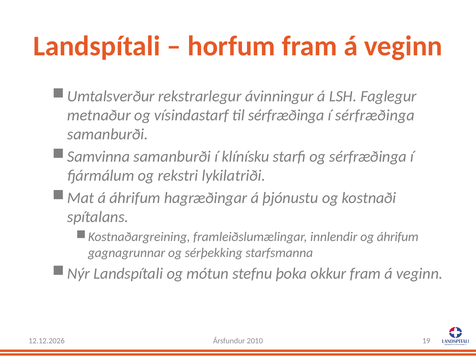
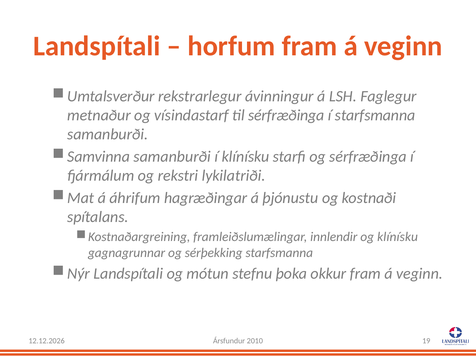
í sérfræðinga: sérfræðinga -> starfsmanna (375, 115)
og áhrifum: áhrifum -> klínísku (398, 237)
